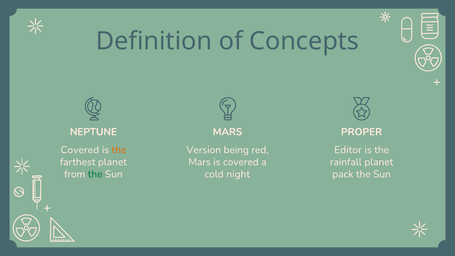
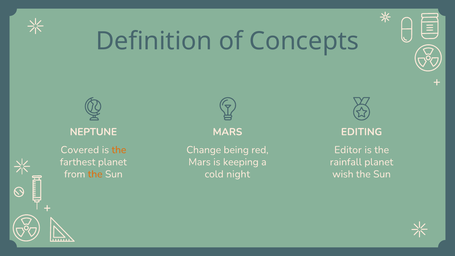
PROPER: PROPER -> EDITING (362, 132)
Version: Version -> Change (204, 150)
is covered: covered -> keeping (241, 162)
the colour: green -> orange (95, 174)
pack: pack -> wish (343, 174)
